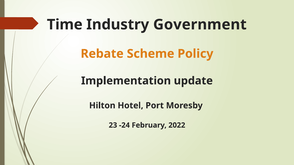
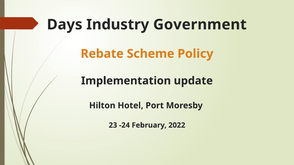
Time: Time -> Days (65, 25)
